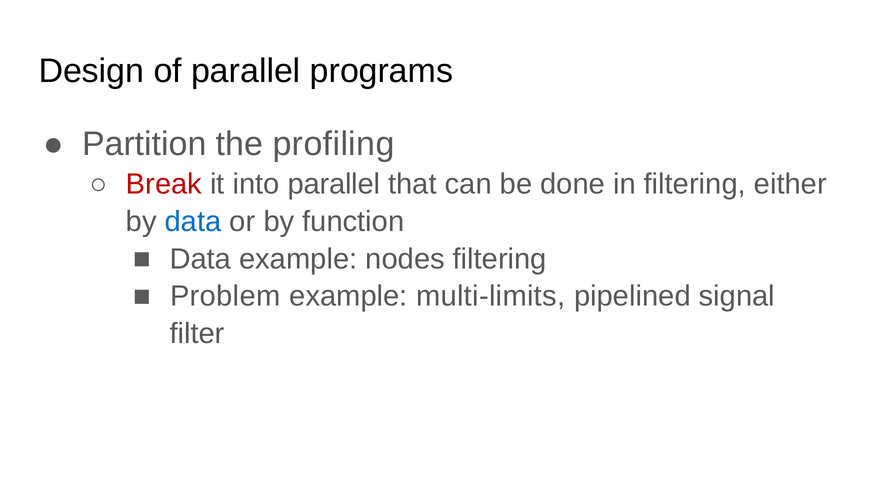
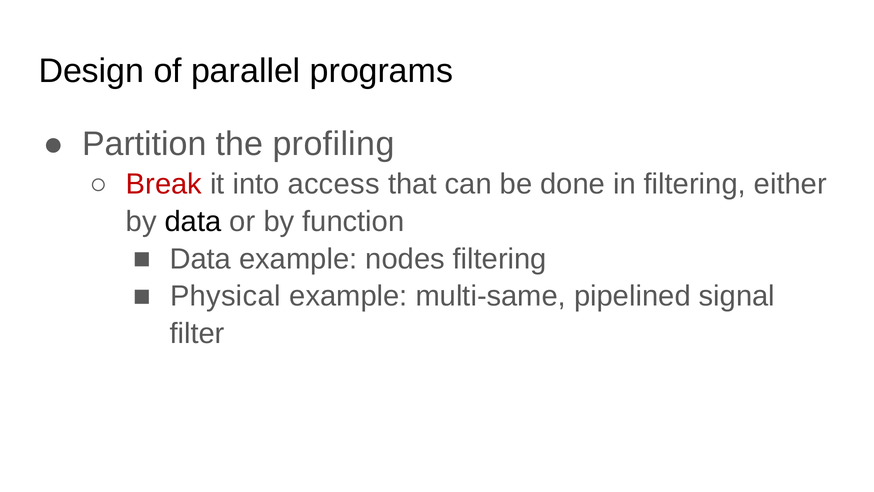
into parallel: parallel -> access (334, 184)
data colour: blue -> black (193, 221)
Problem: Problem -> Physical (225, 296)
multi-limits: multi-limits -> multi-same (491, 296)
